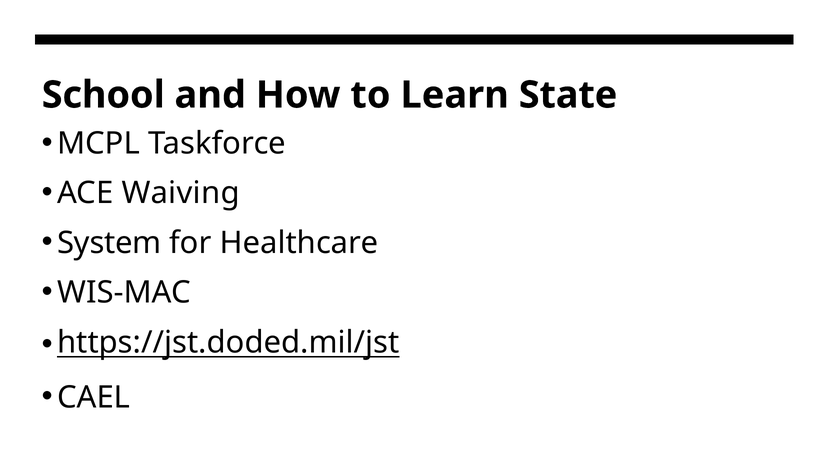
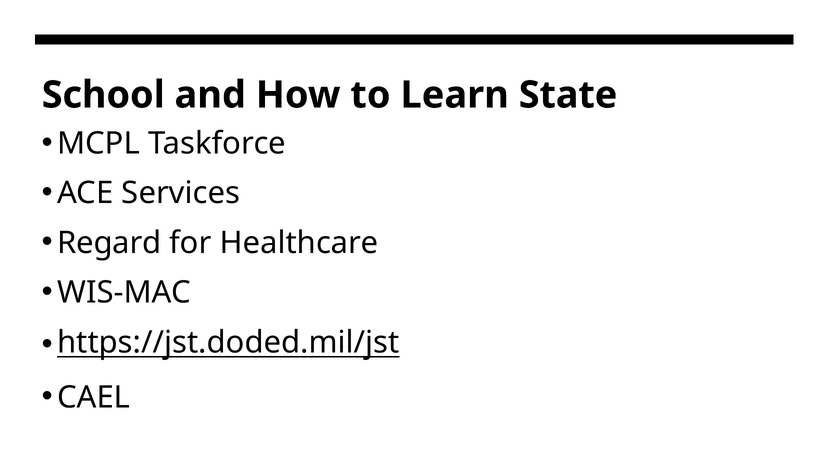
Waiving: Waiving -> Services (181, 193)
System: System -> Regard (109, 243)
